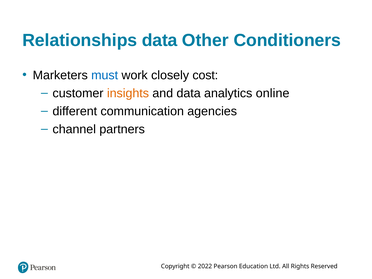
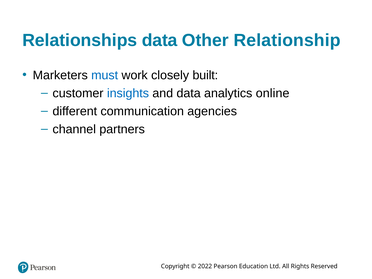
Conditioners: Conditioners -> Relationship (287, 40)
cost: cost -> built (205, 75)
insights colour: orange -> blue (128, 93)
